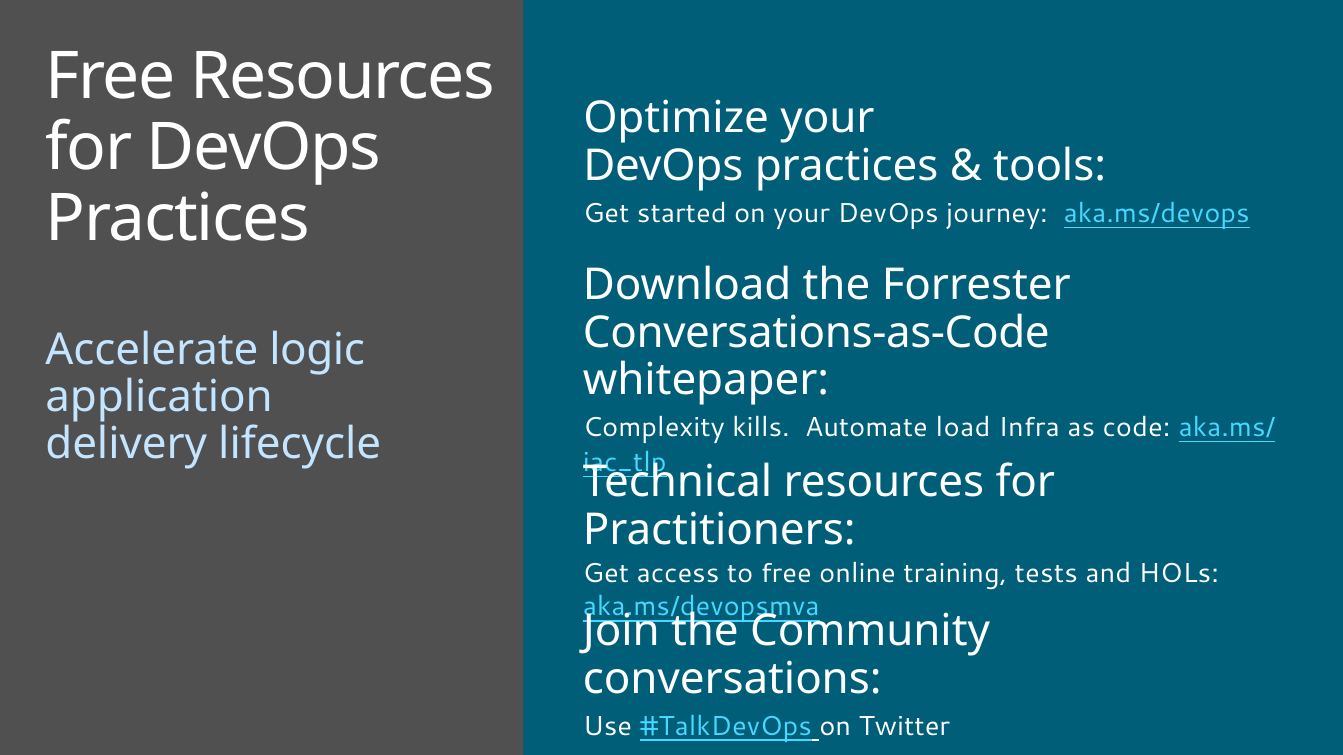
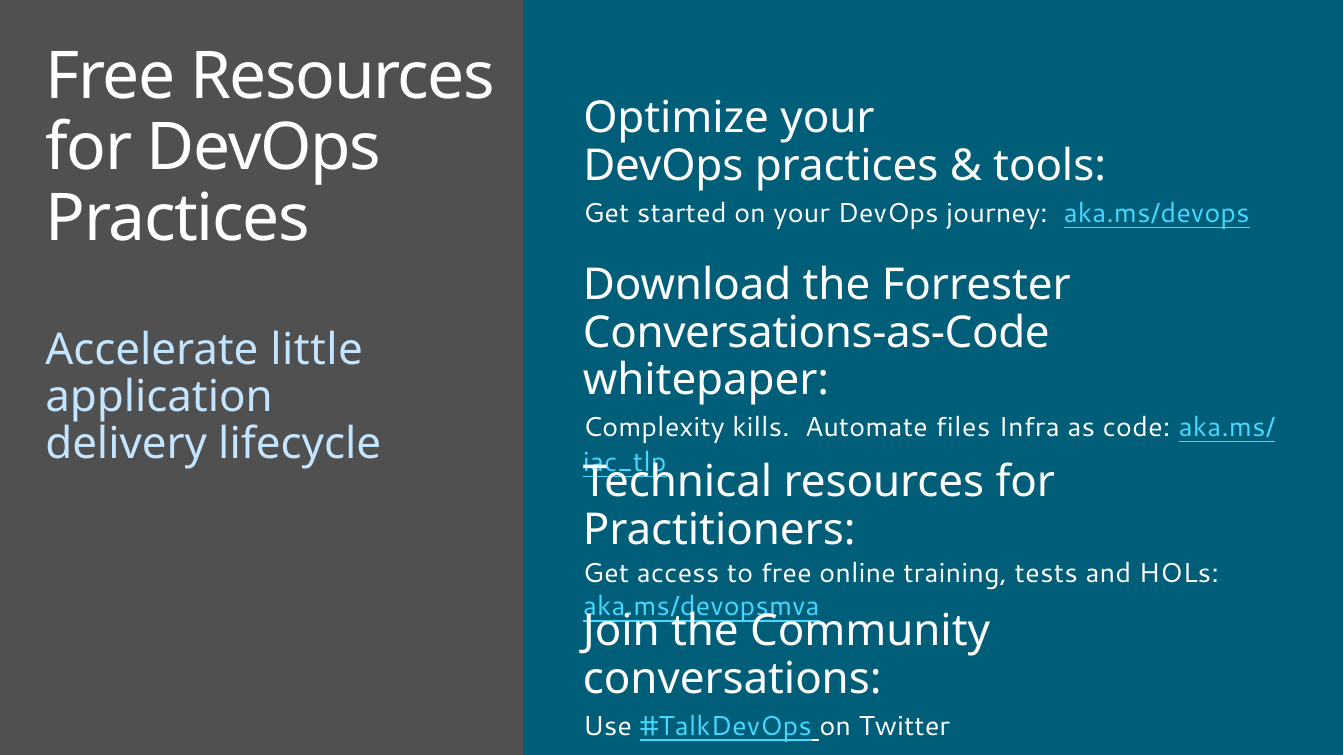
logic: logic -> little (317, 350)
load: load -> files (963, 428)
